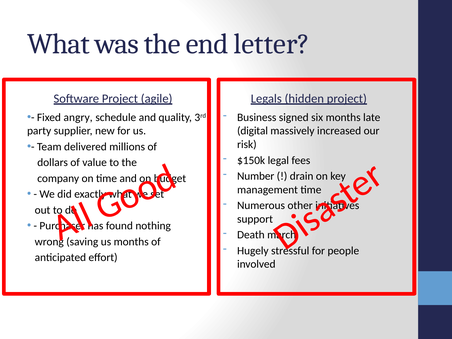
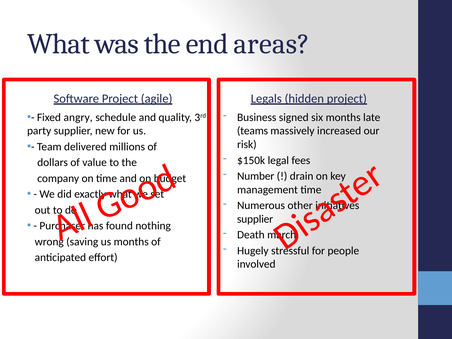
letter: letter -> areas (272, 44)
digital: digital -> teams (253, 131)
support: support -> supplier (255, 219)
